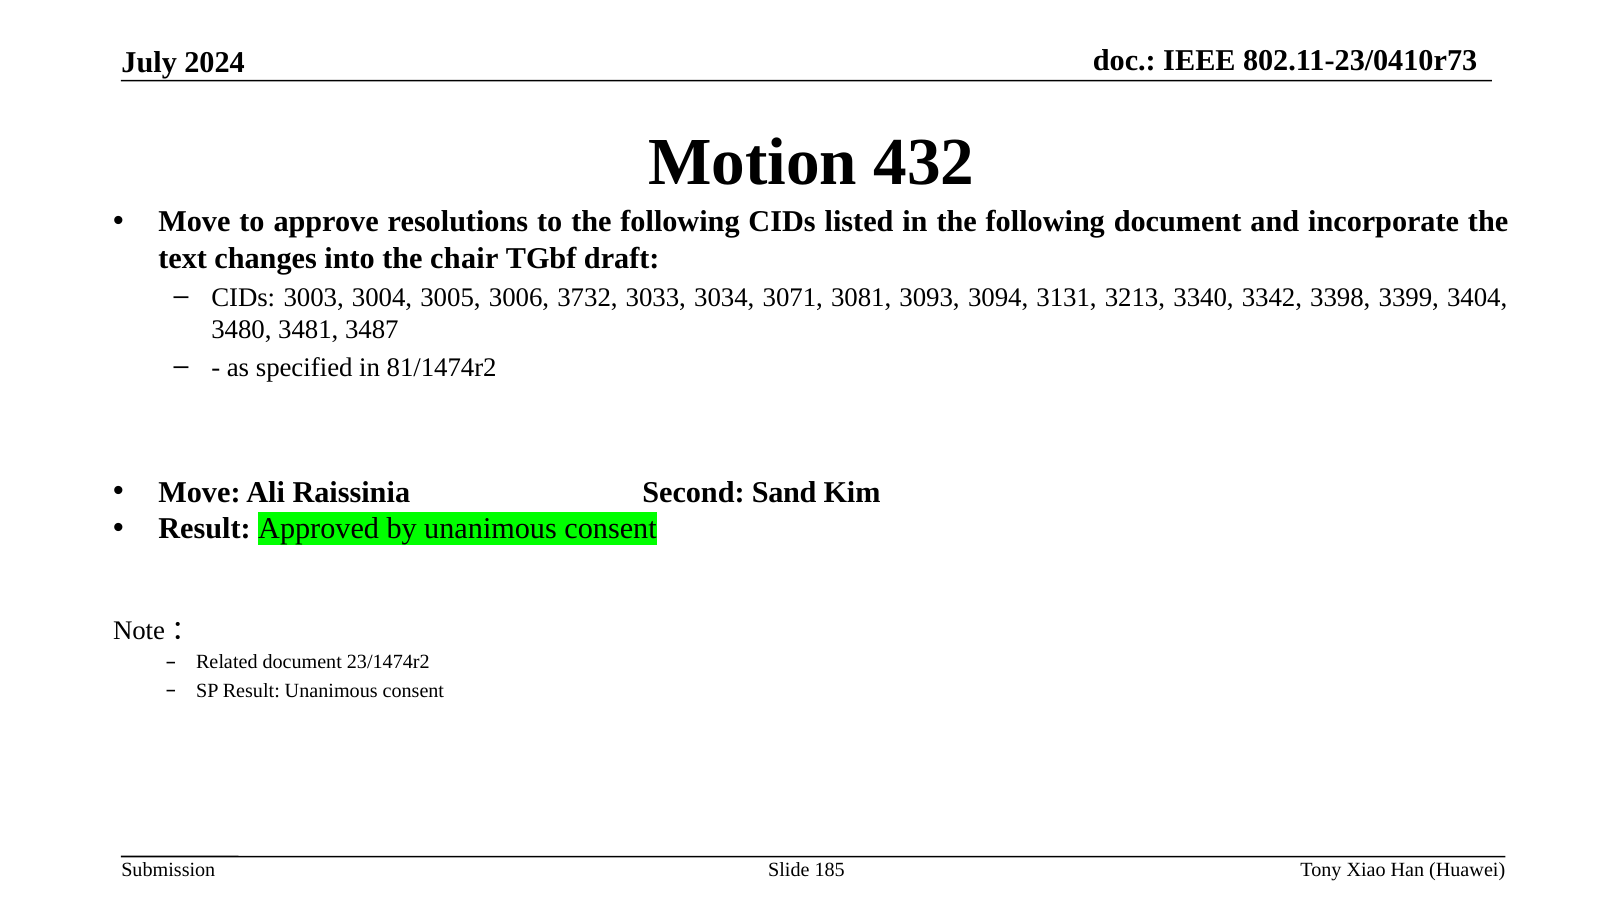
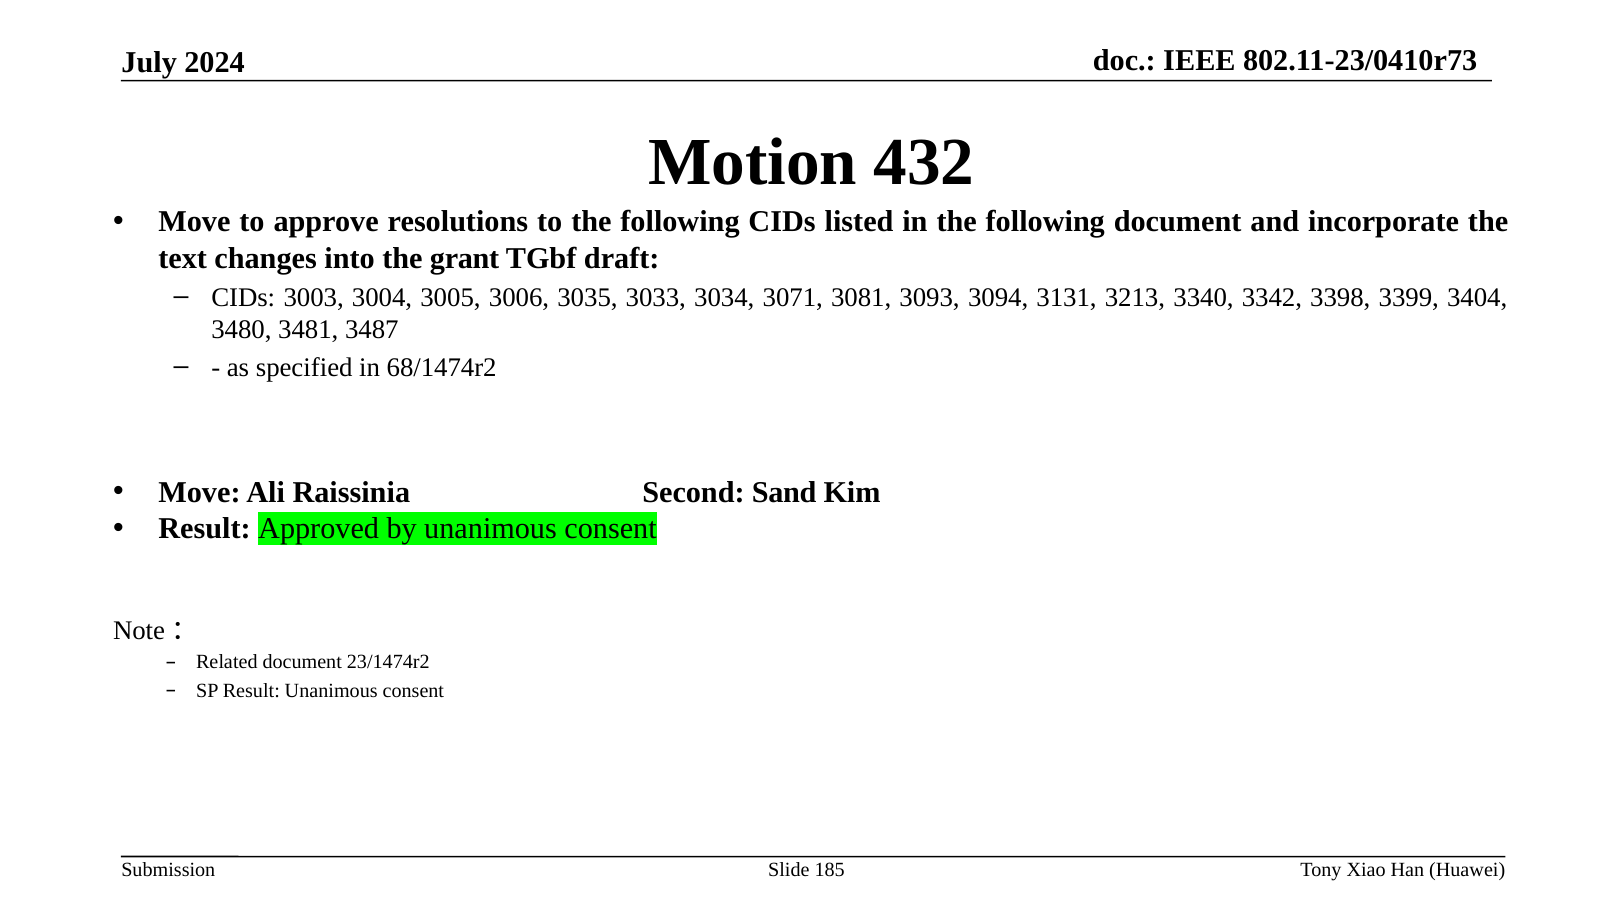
chair: chair -> grant (465, 258)
3732: 3732 -> 3035 (587, 298)
81/1474r2: 81/1474r2 -> 68/1474r2 (442, 368)
